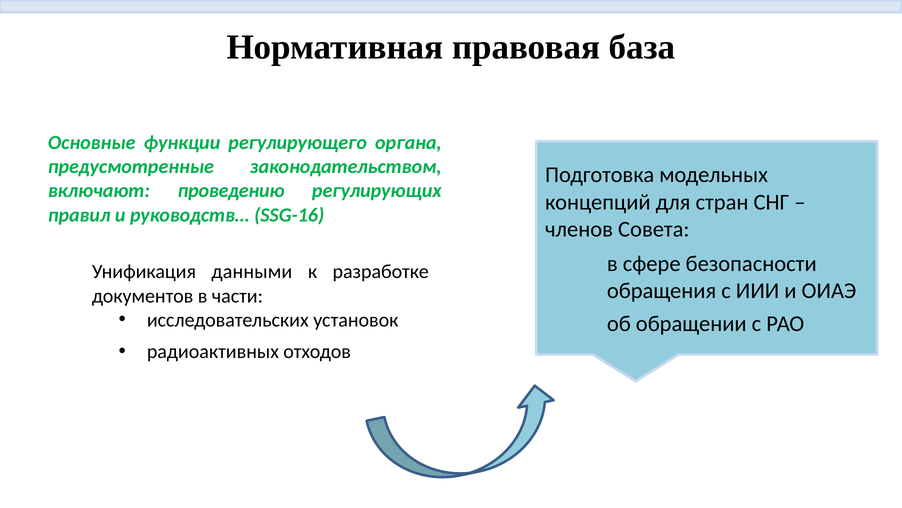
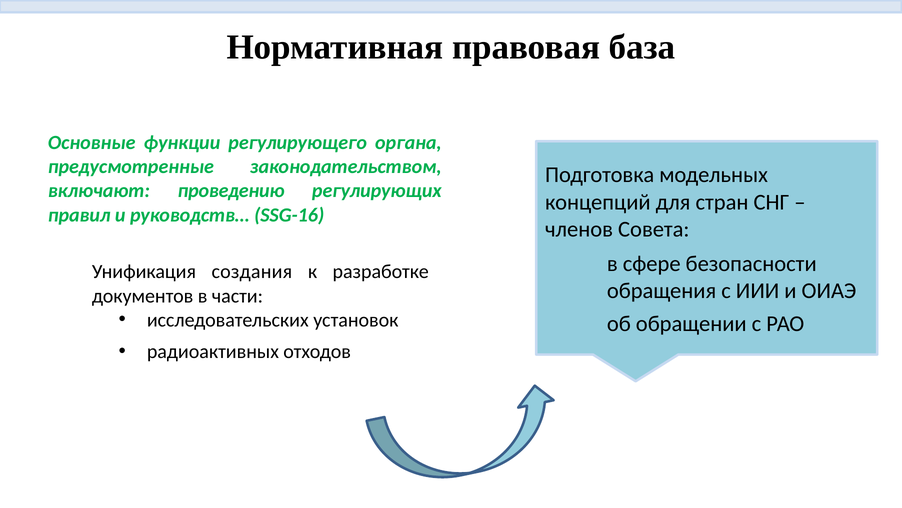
данными: данными -> создания (252, 272)
